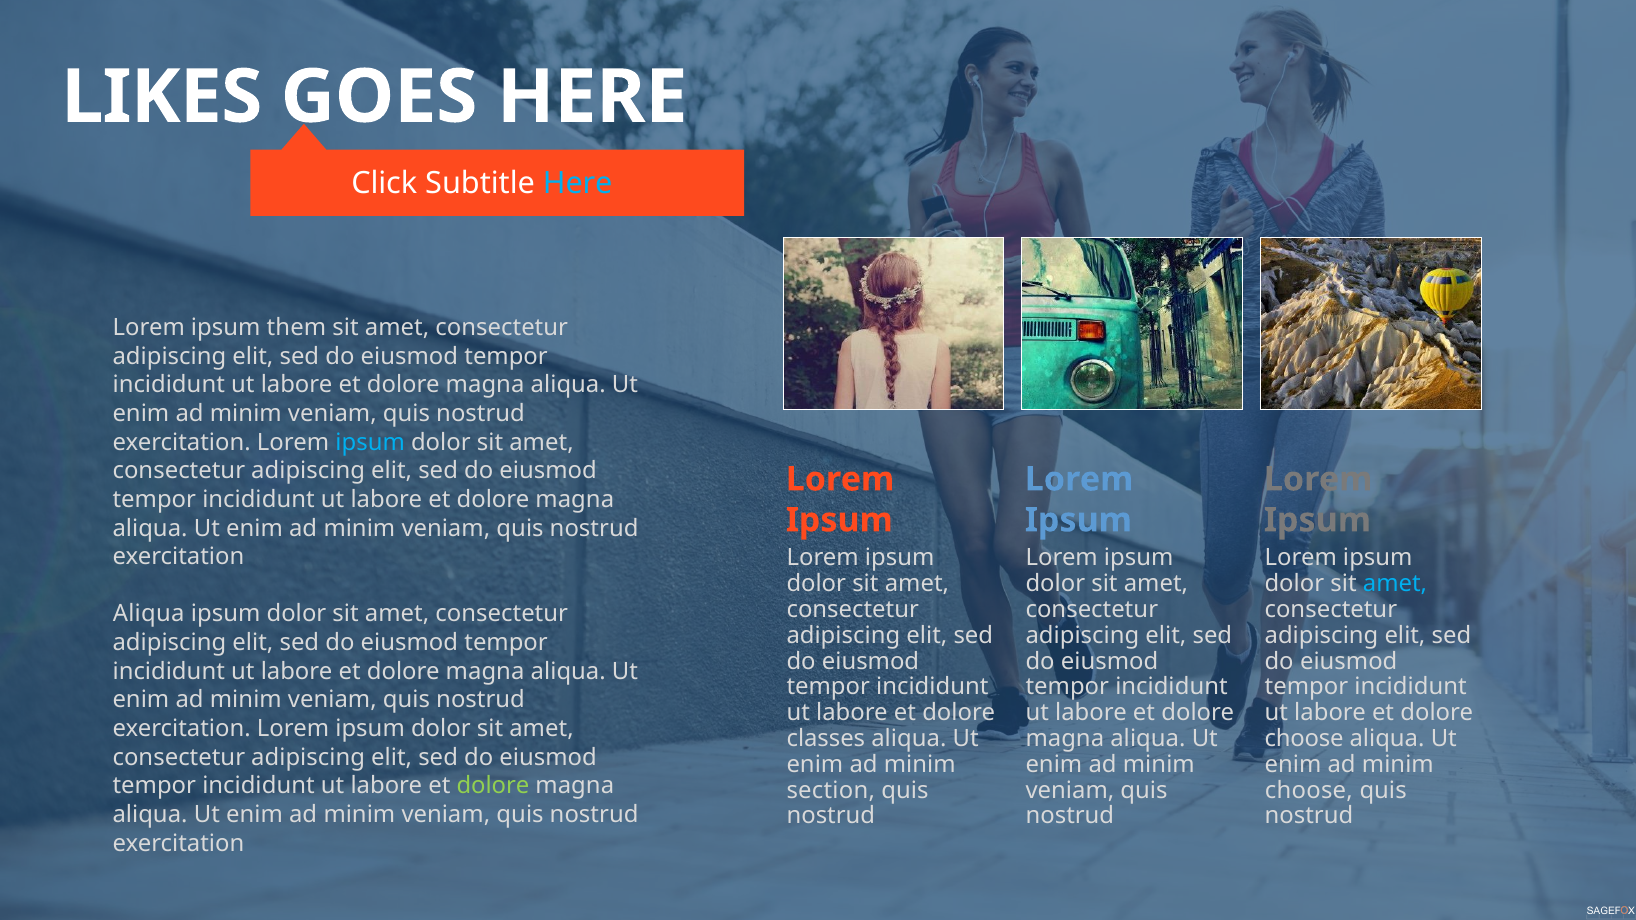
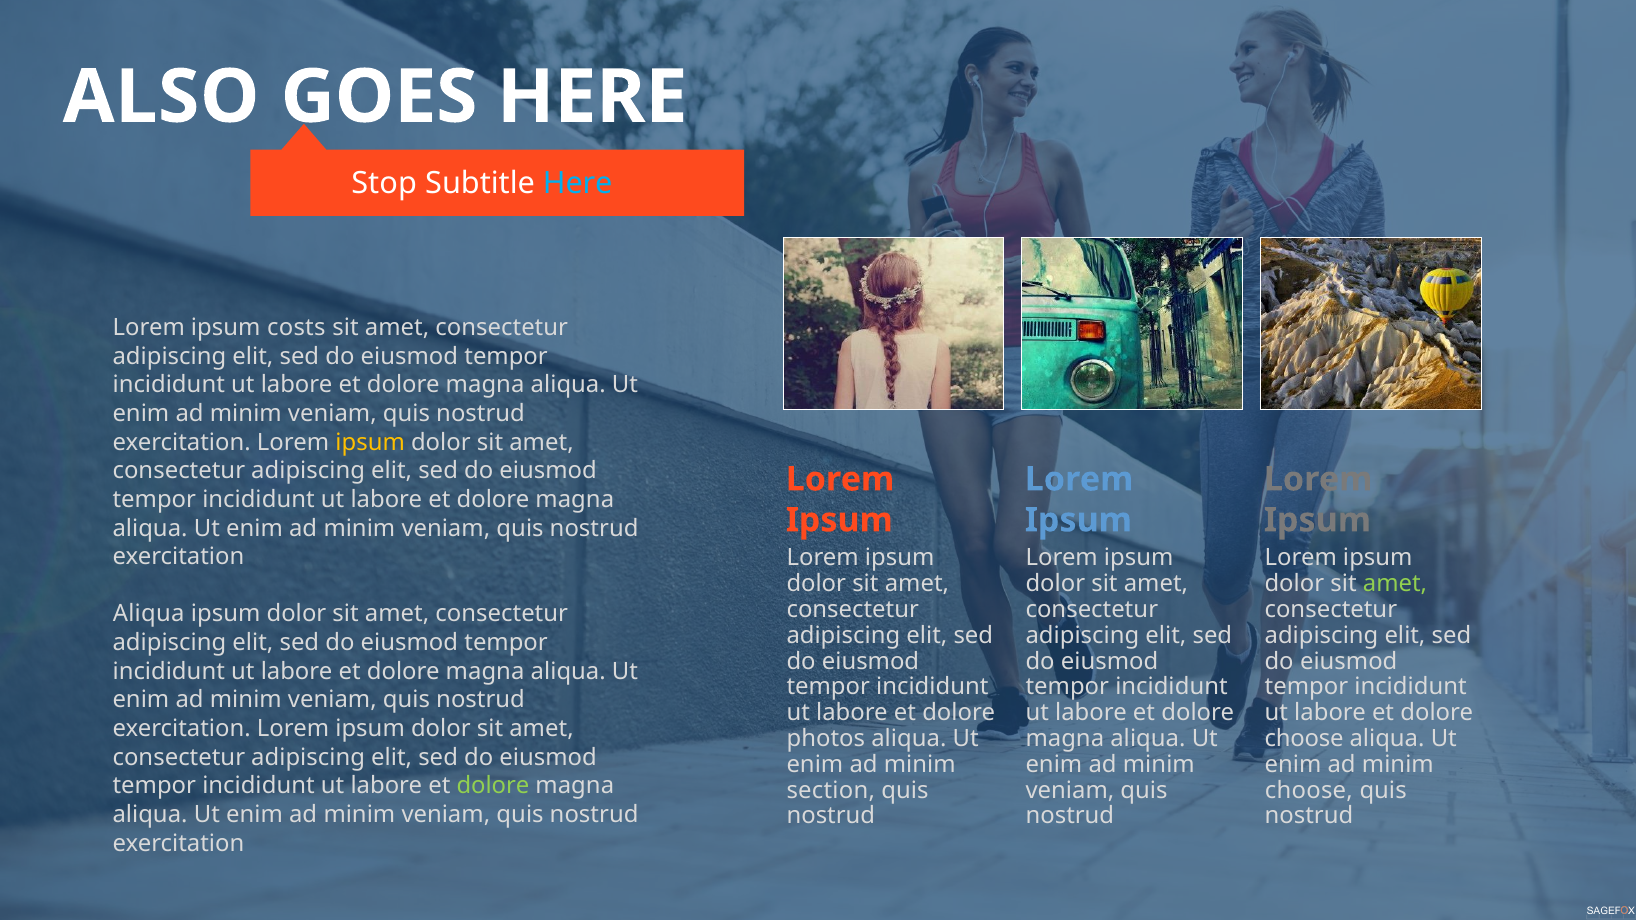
LIKES: LIKES -> ALSO (161, 97)
Click: Click -> Stop (384, 183)
them: them -> costs (296, 328)
ipsum colour: light blue -> yellow (370, 442)
amet colour: light blue -> light green (1395, 584)
classes: classes -> photos (826, 739)
